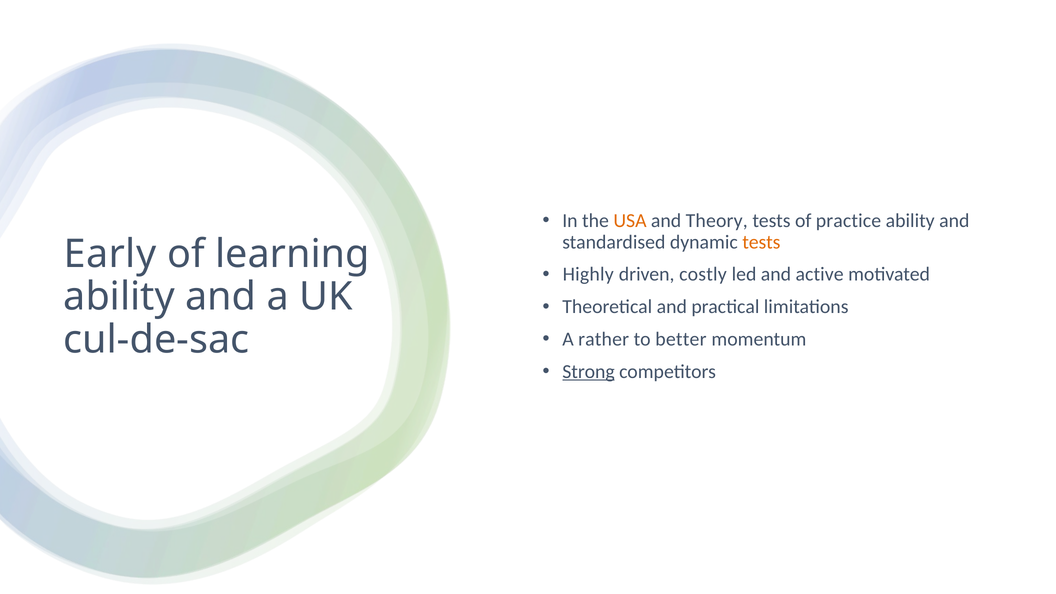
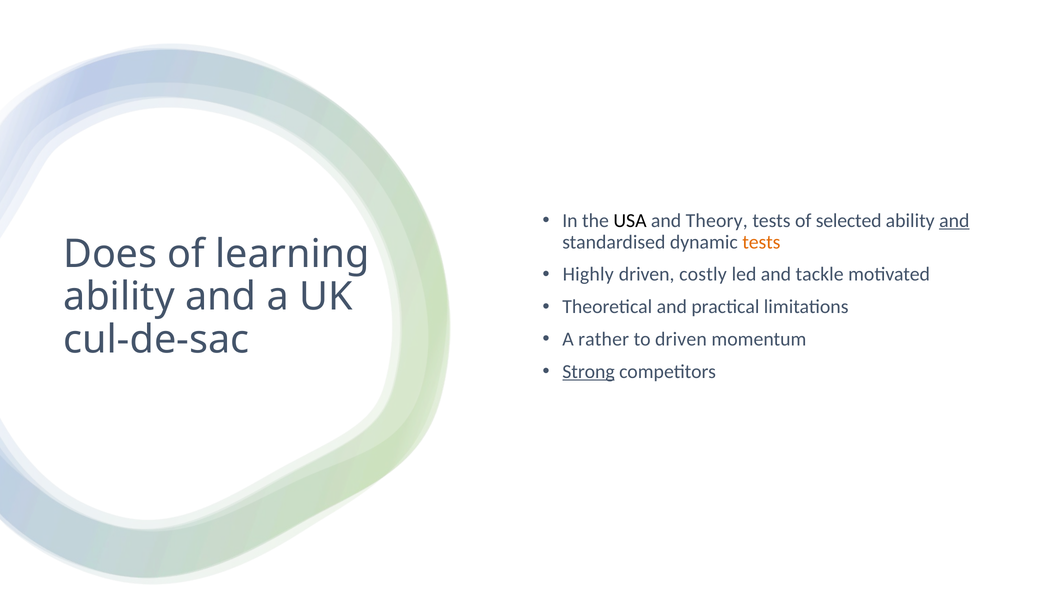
USA colour: orange -> black (630, 221)
practice: practice -> selected (849, 221)
and underline: none -> present (954, 221)
Early: Early -> Does (110, 254)
active: active -> tackle (820, 274)
to better: better -> driven (681, 339)
